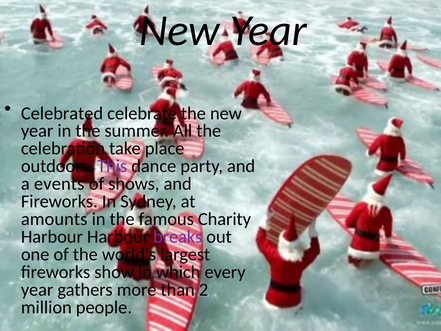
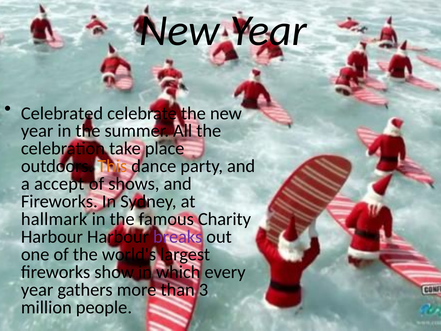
This colour: purple -> orange (112, 166)
events: events -> accept (59, 184)
amounts: amounts -> hallmark (54, 219)
2: 2 -> 3 (204, 290)
